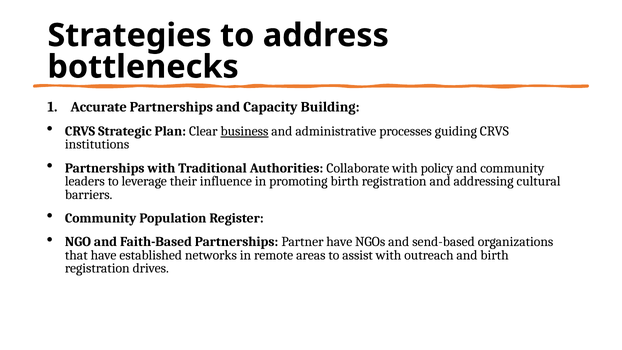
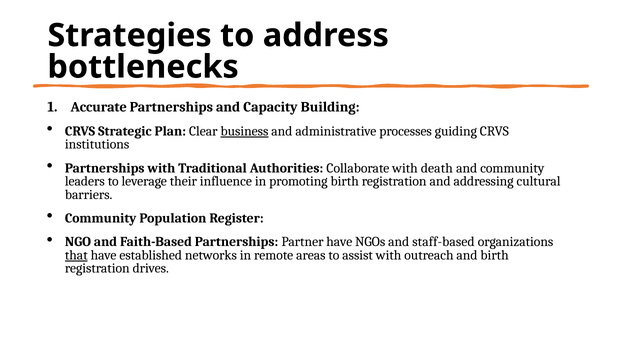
policy: policy -> death (437, 168)
send-based: send-based -> staff-based (443, 242)
that underline: none -> present (76, 255)
